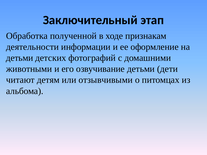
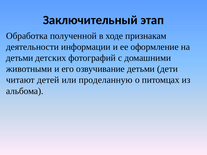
детям: детям -> детей (48, 80)
отзывчивыми: отзывчивыми -> проделанную (106, 80)
